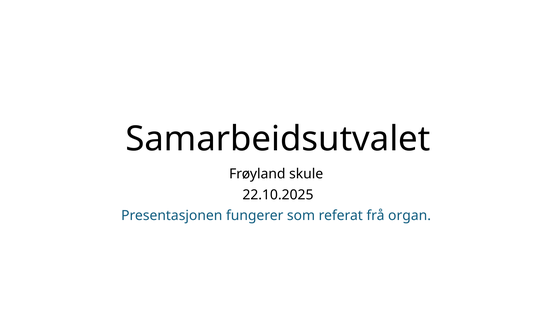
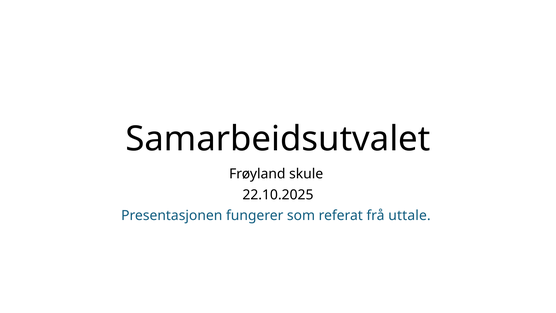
organ: organ -> uttale (410, 215)
